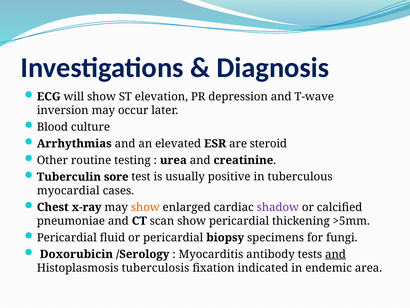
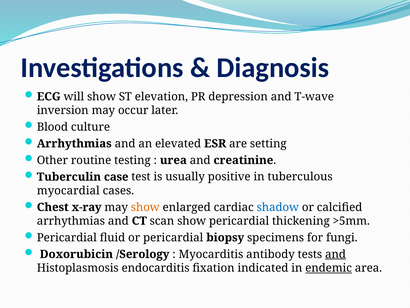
steroid: steroid -> setting (268, 143)
sore: sore -> case (116, 177)
shadow colour: purple -> blue (278, 207)
pneumoniae: pneumoniae -> arrhythmias (71, 221)
tuberculosis: tuberculosis -> endocarditis (156, 268)
endemic underline: none -> present (329, 268)
